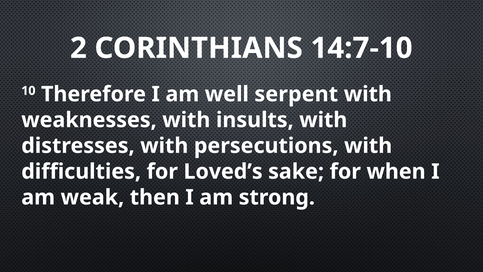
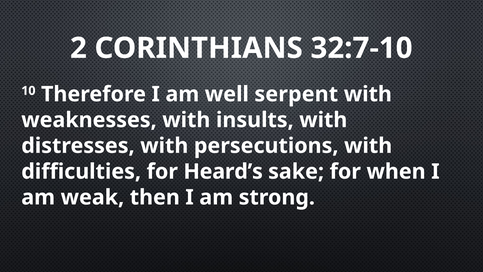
14:7-10: 14:7-10 -> 32:7-10 (362, 48)
Loved’s: Loved’s -> Heard’s (223, 171)
